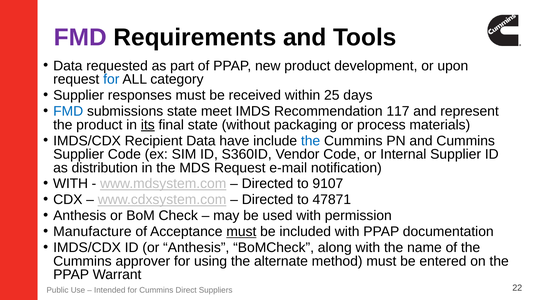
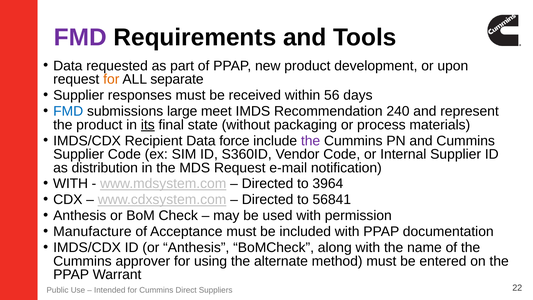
for colour: blue -> orange (111, 79)
category: category -> separate (177, 79)
25: 25 -> 56 (332, 95)
submissions state: state -> large (182, 111)
117: 117 -> 240 (398, 111)
have: have -> force (234, 141)
the colour: blue -> purple (311, 141)
9107: 9107 -> 3964 (328, 184)
47871: 47871 -> 56841 (332, 200)
must underline: present -> none (241, 232)
